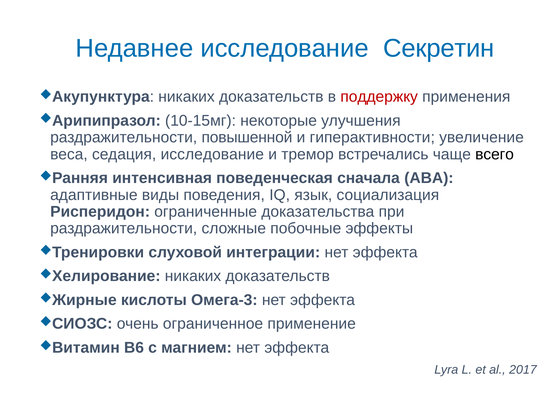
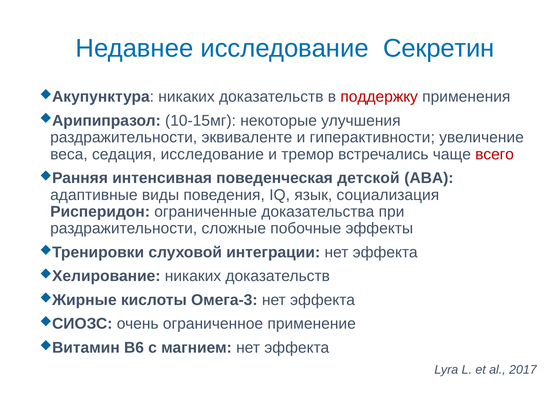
повышенной: повышенной -> эквиваленте (247, 137)
всего colour: black -> red (495, 154)
сначала: сначала -> детской (368, 178)
